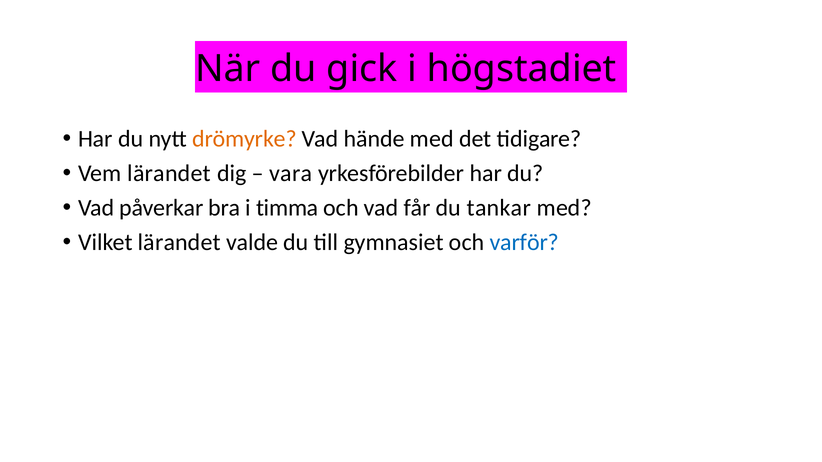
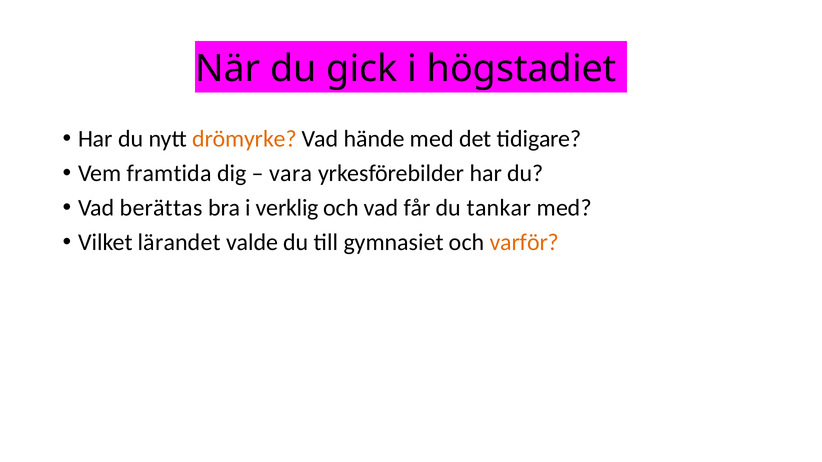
Vem lärandet: lärandet -> framtida (169, 173)
påverkar: påverkar -> berättas (161, 208)
timma: timma -> verklig (287, 208)
varför colour: blue -> orange (524, 242)
